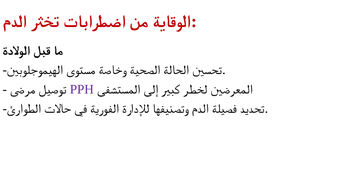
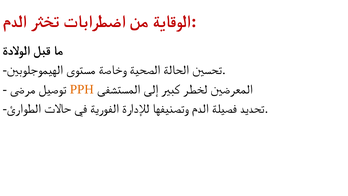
PPH colour: purple -> orange (82, 89)
